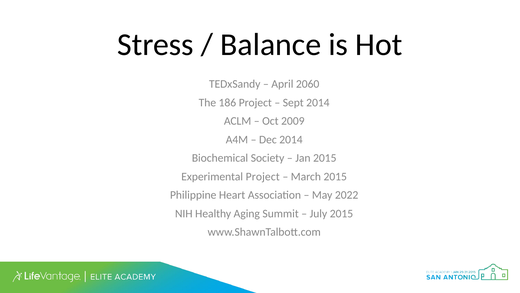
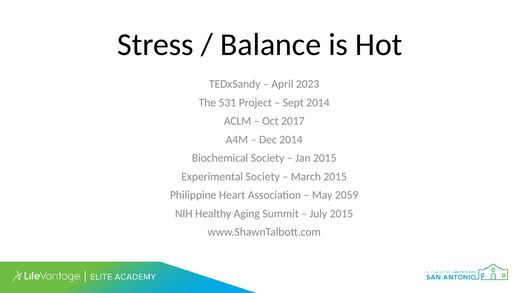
2060: 2060 -> 2023 (308, 84)
186: 186 -> 531 (227, 102)
2009: 2009 -> 2017 (293, 121)
Experimental Project: Project -> Society (263, 176)
2022: 2022 -> 2059 (347, 195)
